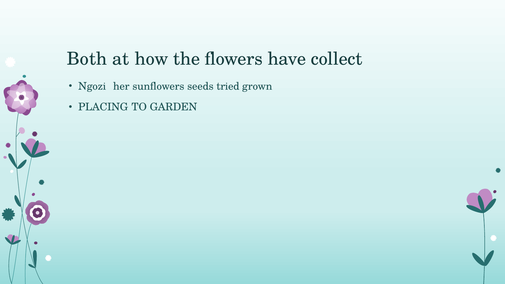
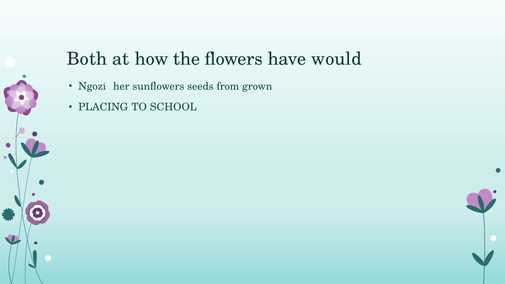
collect: collect -> would (336, 59)
tried: tried -> from (228, 86)
GARDEN: GARDEN -> SCHOOL (173, 107)
